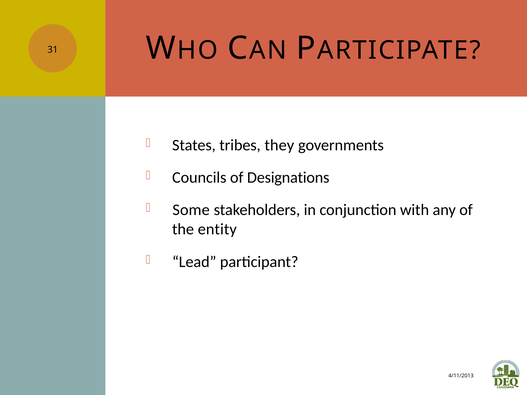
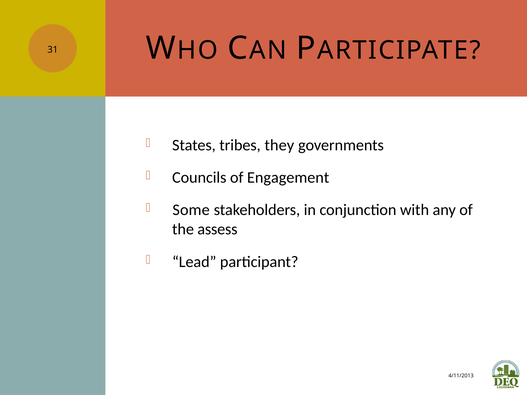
Designations: Designations -> Engagement (288, 178)
entity: entity -> assess (217, 229)
